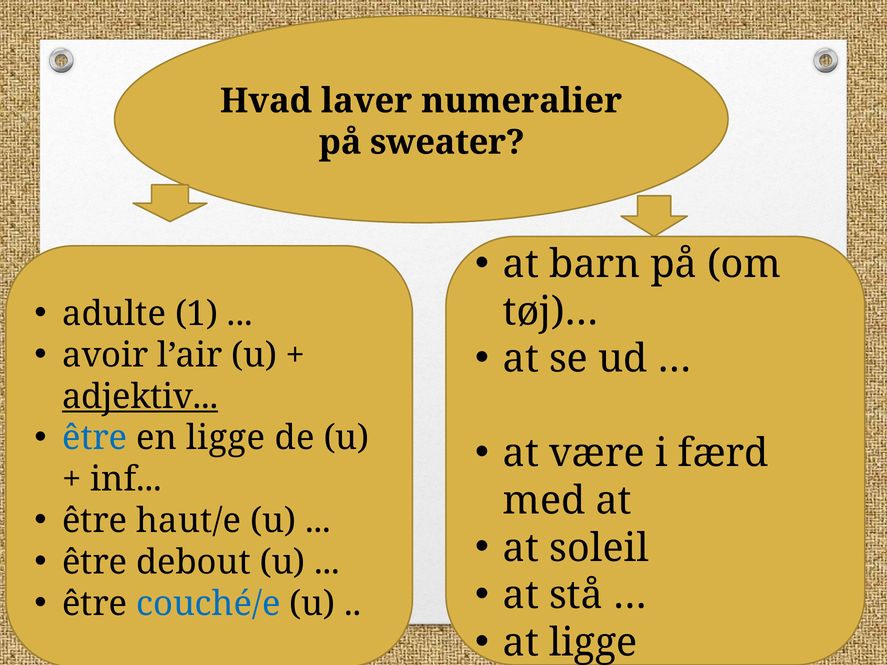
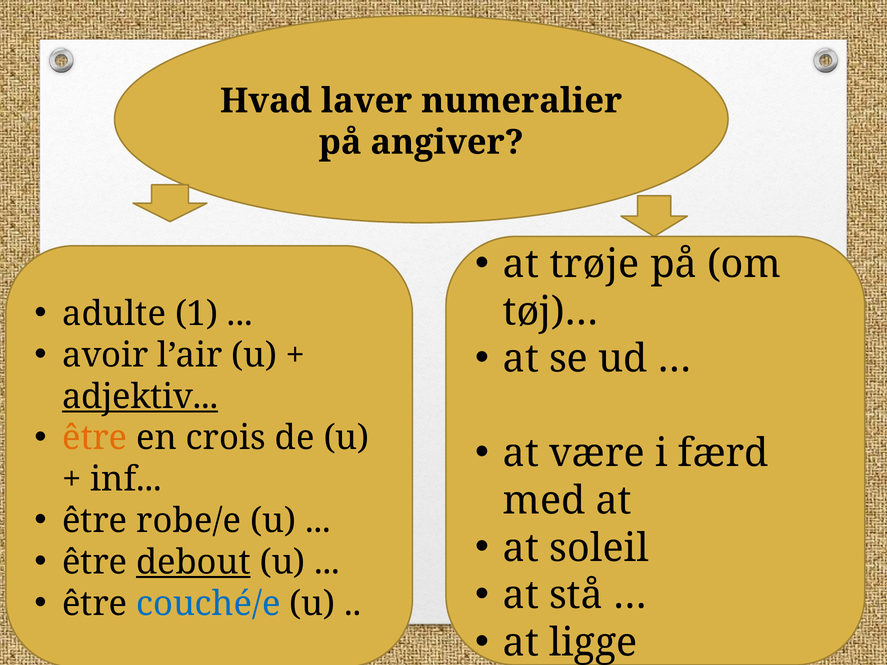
sweater: sweater -> angiver (447, 142)
barn: barn -> trøje (595, 264)
être colour: blue -> orange (95, 438)
en ligge: ligge -> crois (226, 438)
haut/e: haut/e -> robe/e (189, 521)
debout underline: none -> present (193, 562)
